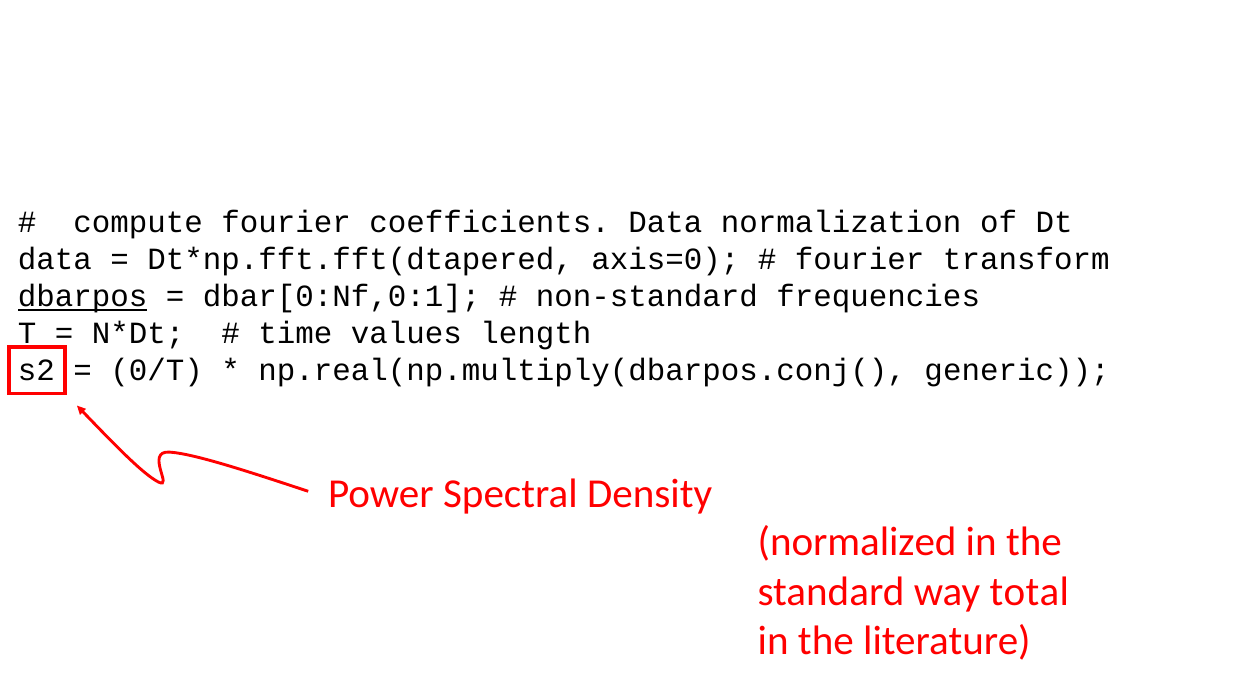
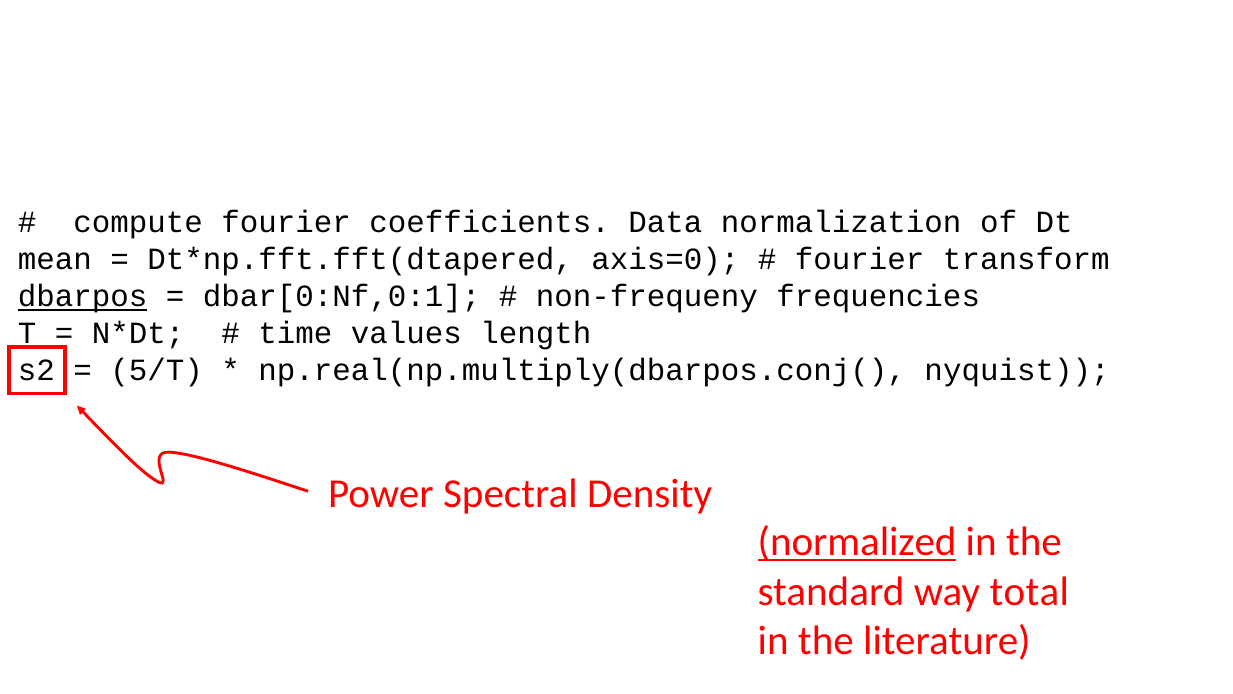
data: data -> mean (55, 259)
non-standard: non-standard -> non-frequeny (647, 296)
0/T: 0/T -> 5/T (157, 370)
generic: generic -> nyquist (1017, 370)
normalized underline: none -> present (857, 542)
